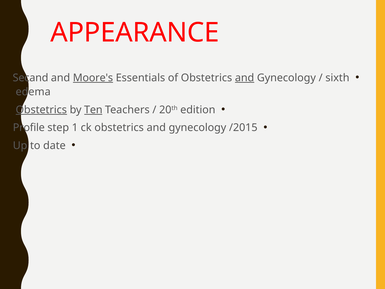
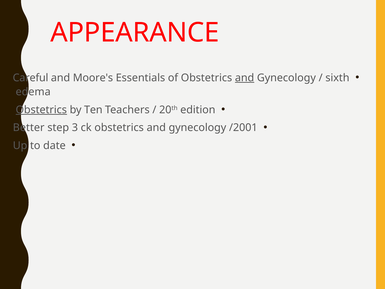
Secand: Secand -> Careful (31, 78)
Moore's underline: present -> none (93, 78)
Ten underline: present -> none (93, 110)
Profile: Profile -> Better (29, 128)
1: 1 -> 3 (75, 128)
/2015: /2015 -> /2001 (243, 128)
